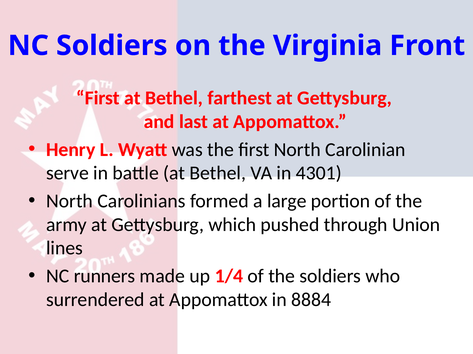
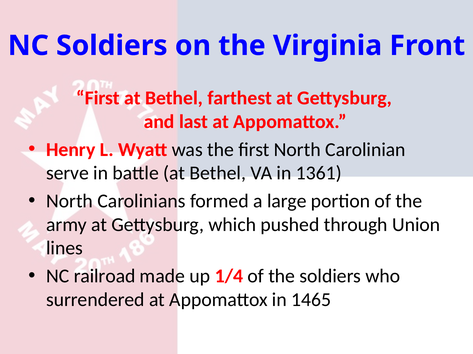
4301: 4301 -> 1361 (319, 173)
runners: runners -> railroad (105, 277)
8884: 8884 -> 1465 (311, 300)
